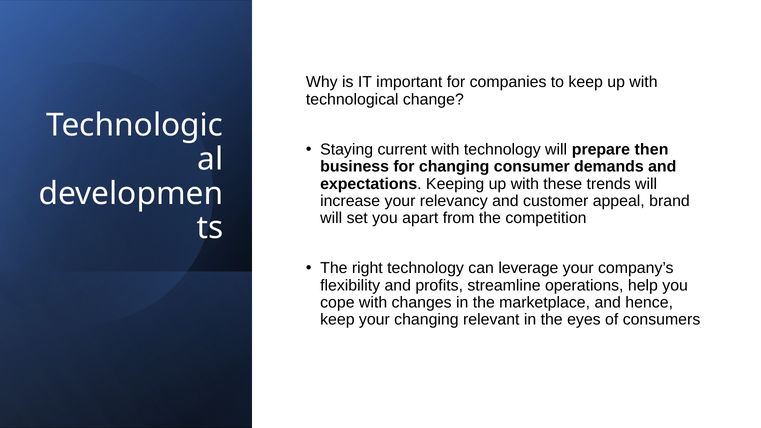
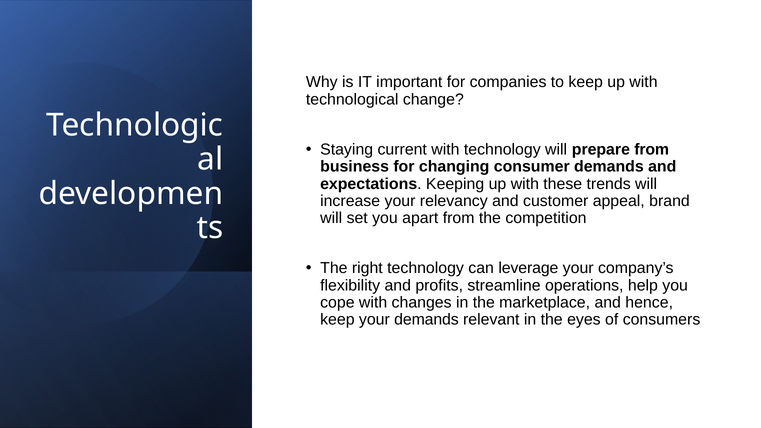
prepare then: then -> from (652, 150)
your changing: changing -> demands (426, 320)
